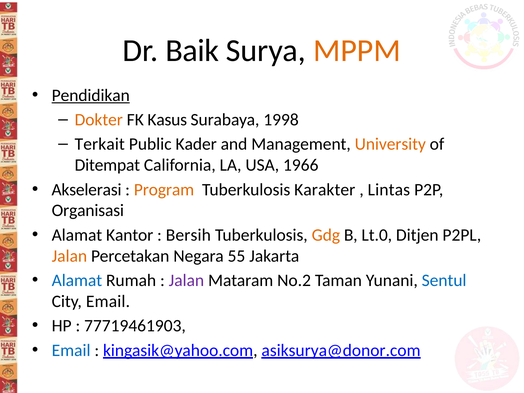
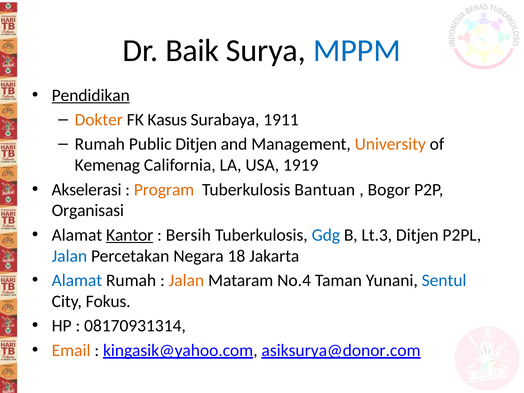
MPPM colour: orange -> blue (357, 51)
1998: 1998 -> 1911 (281, 120)
Terkait: Terkait -> Rumah (100, 144)
Public Kader: Kader -> Ditjen (196, 144)
Ditempat: Ditempat -> Kemenag (107, 165)
1966: 1966 -> 1919 (301, 165)
Karakter: Karakter -> Bantuan (325, 190)
Lintas: Lintas -> Bogor (389, 190)
Kantor underline: none -> present (130, 235)
Gdg colour: orange -> blue (326, 235)
Lt.0: Lt.0 -> Lt.3 (377, 235)
Jalan colour: orange -> blue (69, 256)
55: 55 -> 18 (236, 256)
Jalan colour: purple -> orange (186, 280)
No.2: No.2 -> No.4 (294, 280)
City Email: Email -> Fokus (108, 301)
77719461903: 77719461903 -> 08170931314 (135, 326)
Email colour: blue -> orange (71, 350)
